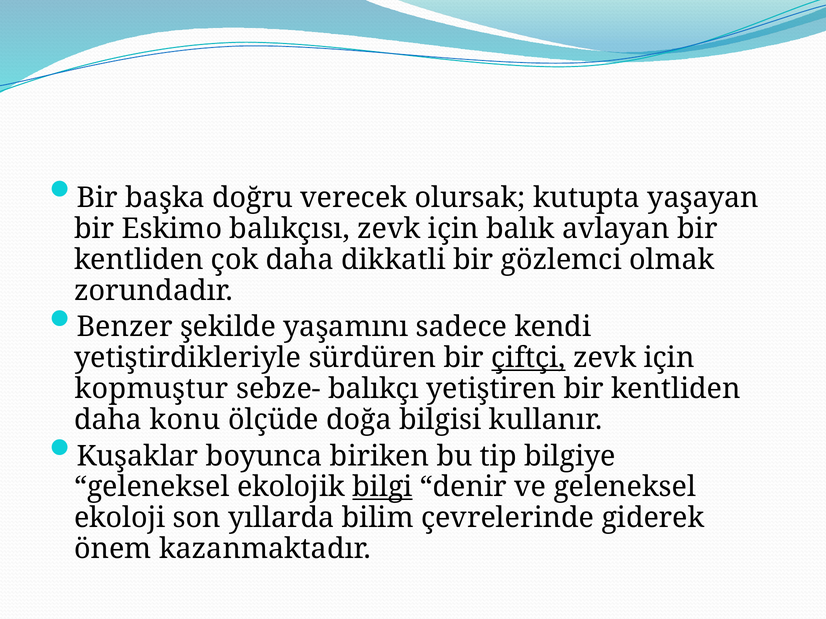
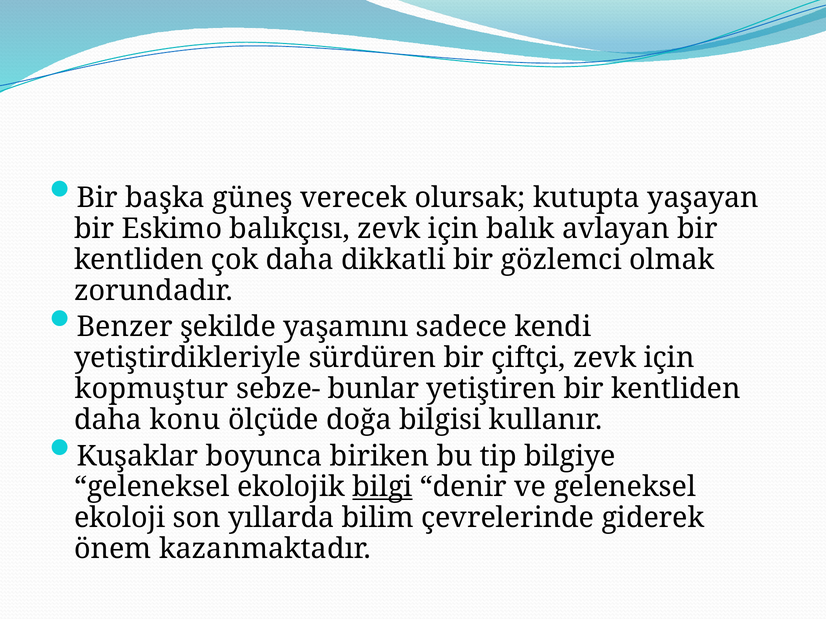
doğru: doğru -> güneş (253, 198)
çiftçi underline: present -> none (528, 358)
balıkçı: balıkçı -> bunlar (374, 389)
